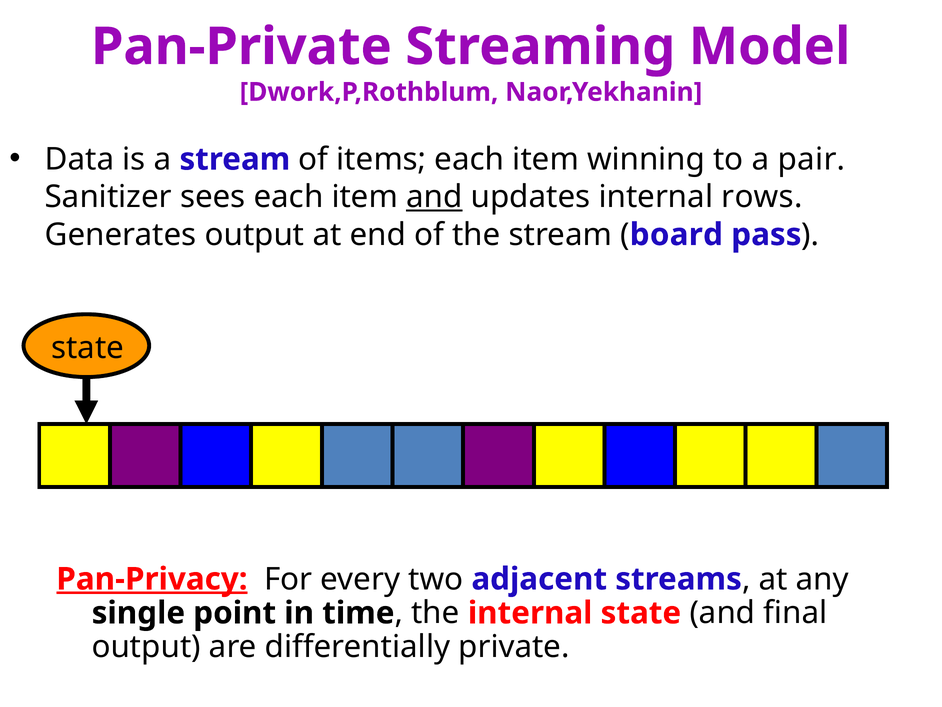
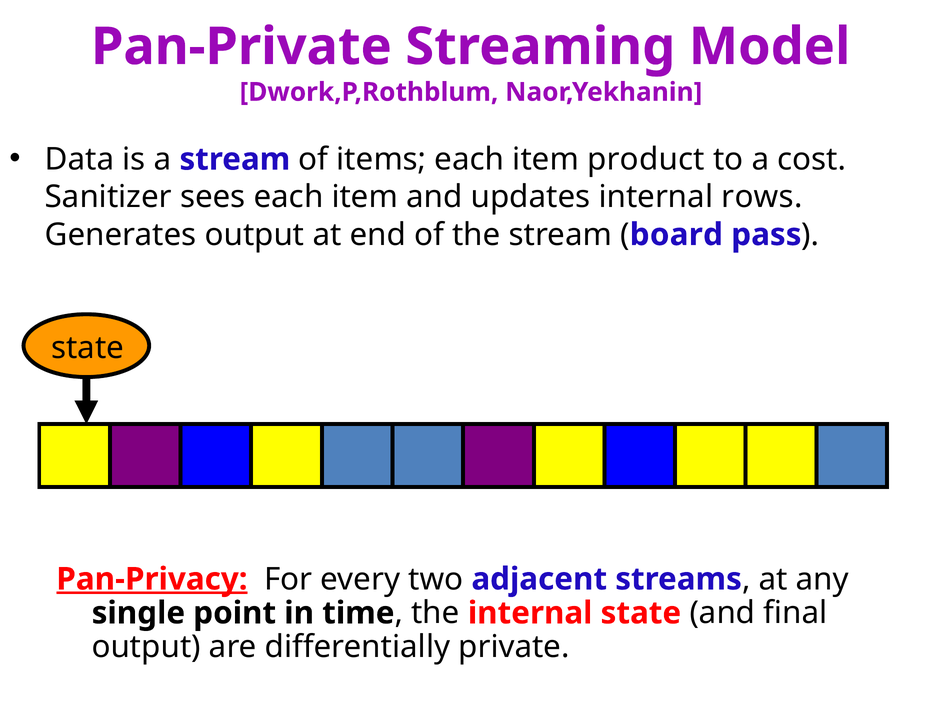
winning: winning -> product (646, 159)
pair: pair -> cost (812, 159)
and underline: present -> none (434, 197)
